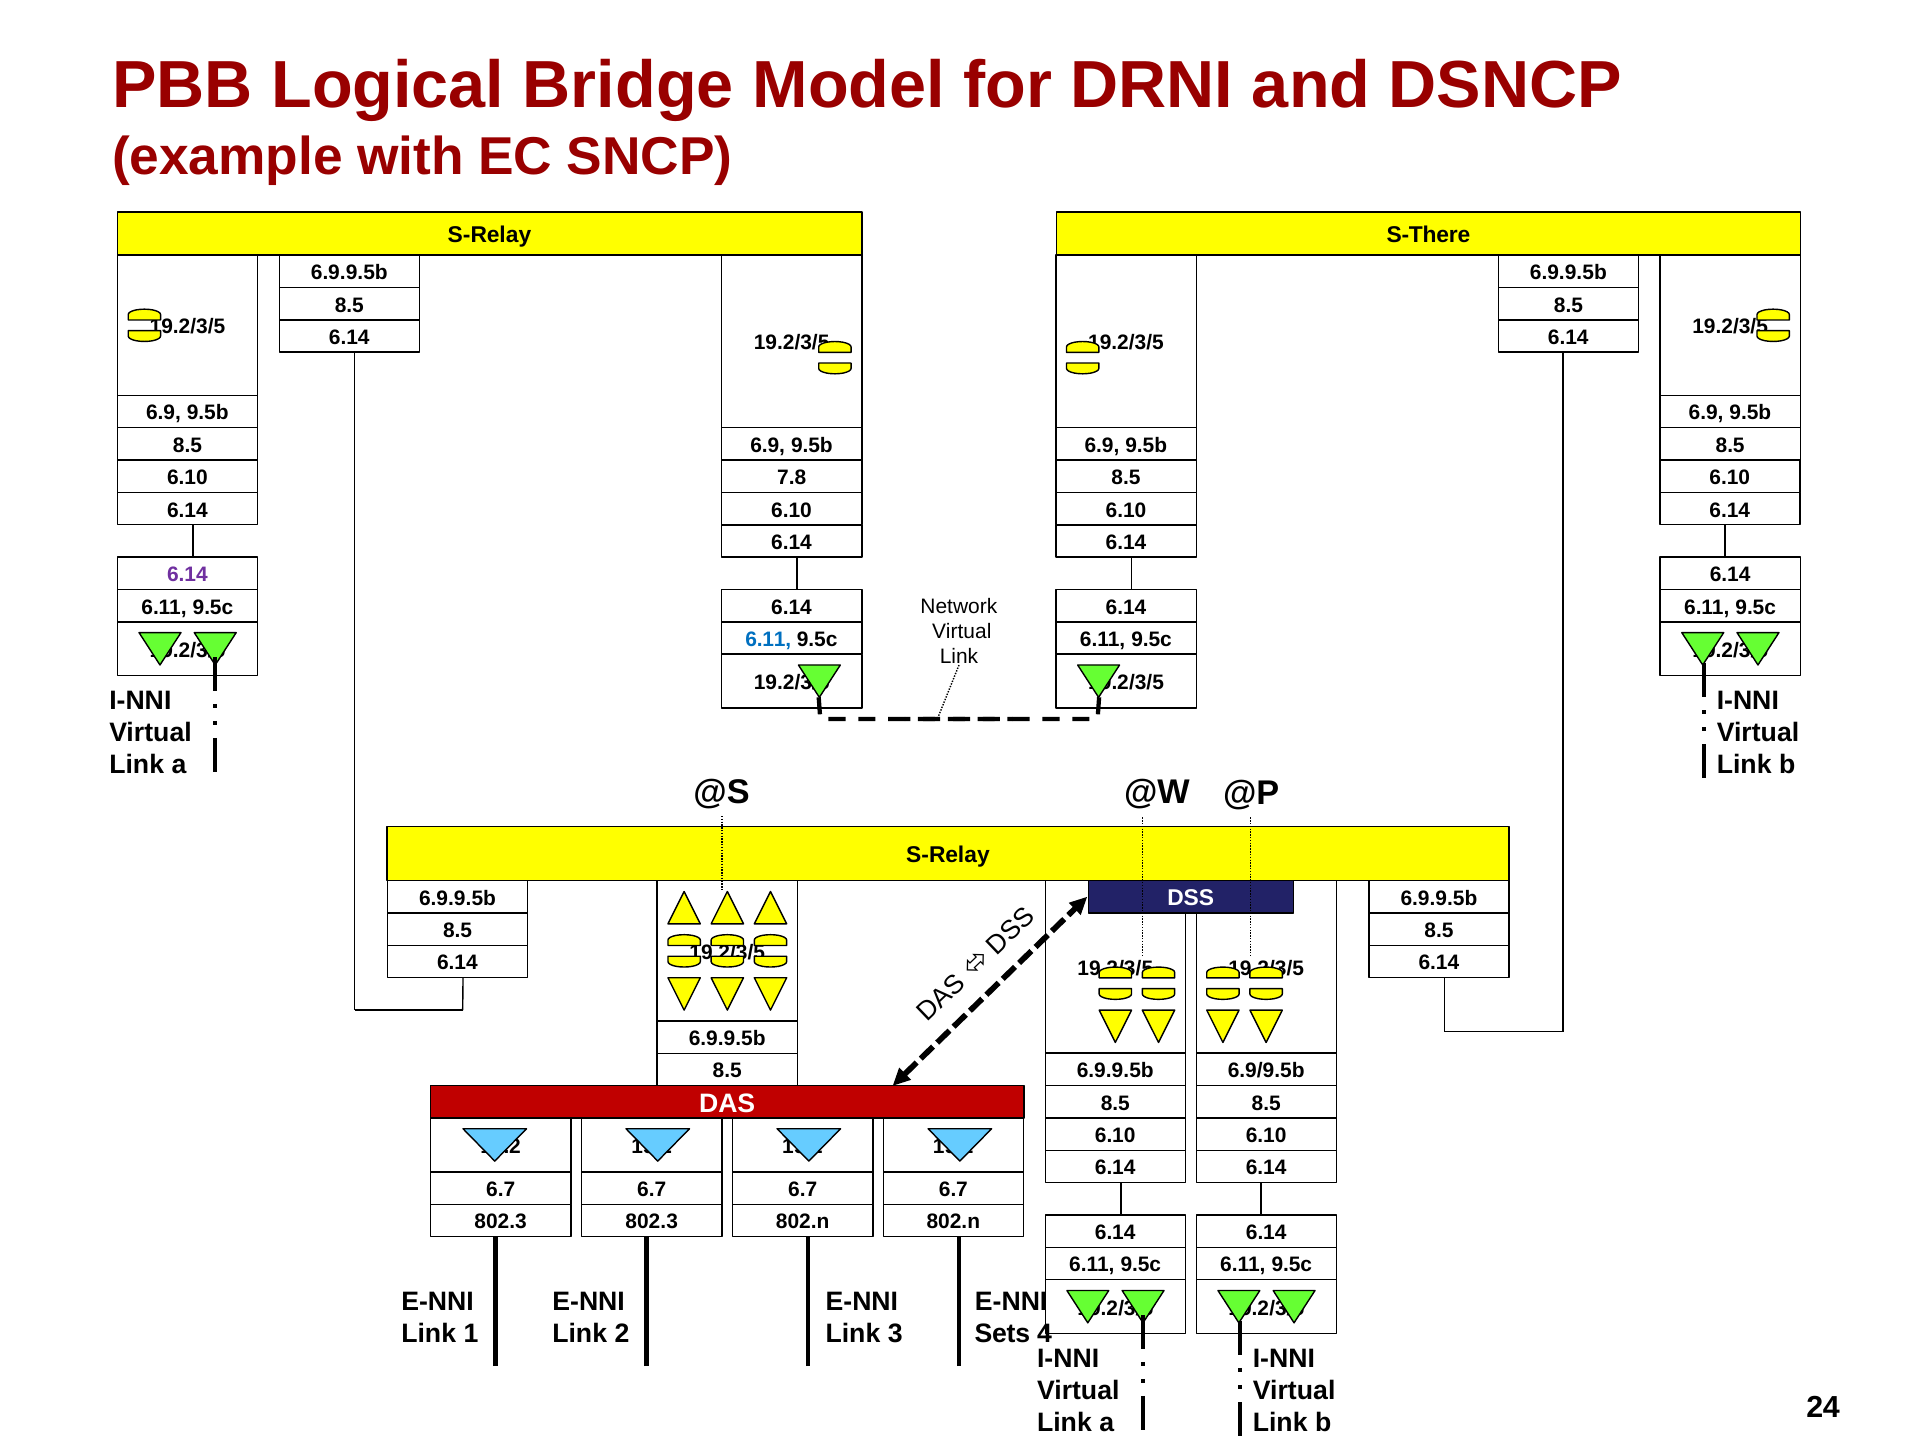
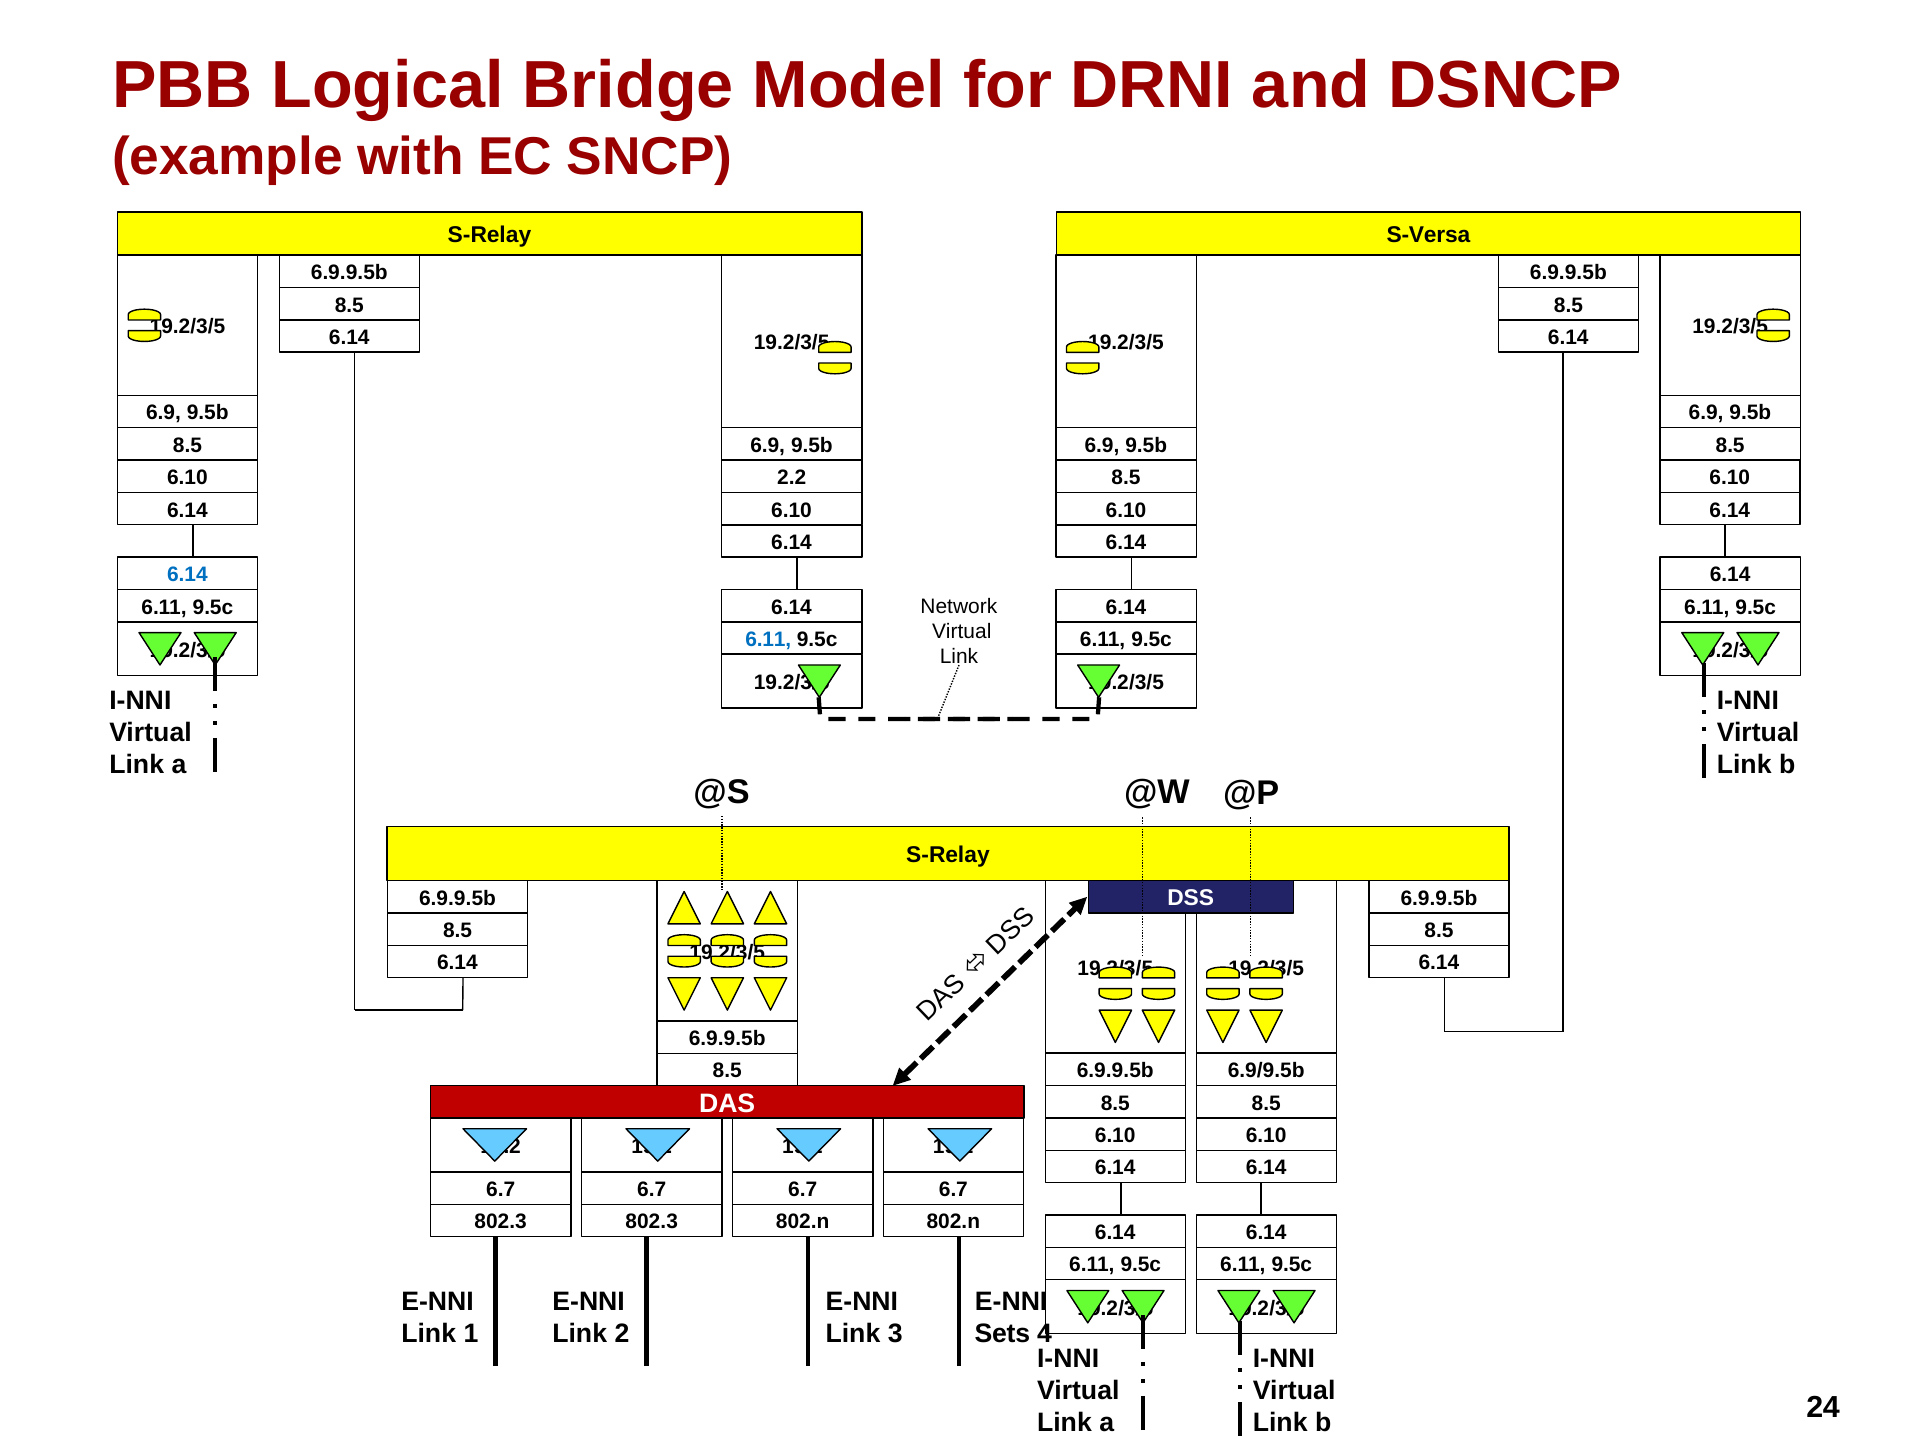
S-There: S-There -> S-Versa (1428, 235)
7.8: 7.8 -> 2.2 (792, 478)
6.14 colour: purple -> blue (187, 575)
